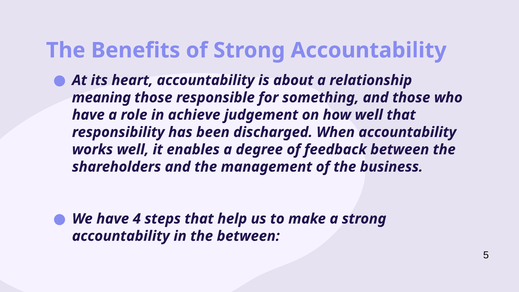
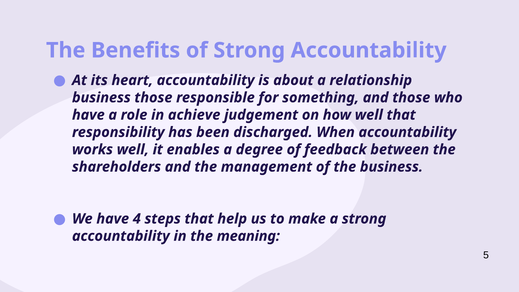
meaning: meaning -> business (101, 98)
the between: between -> meaning (248, 236)
